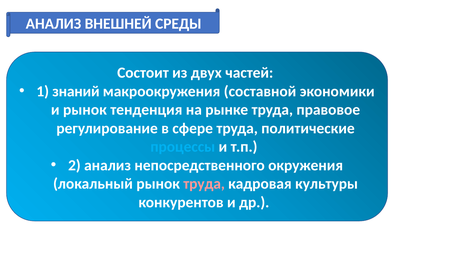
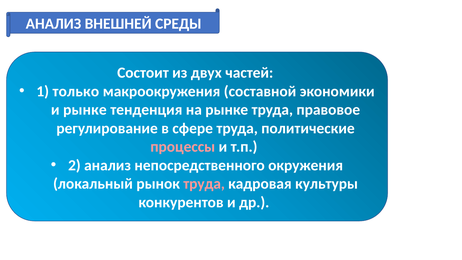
знаний: знаний -> только (76, 91)
и рынок: рынок -> рынке (85, 110)
процессы colour: light blue -> pink (183, 147)
